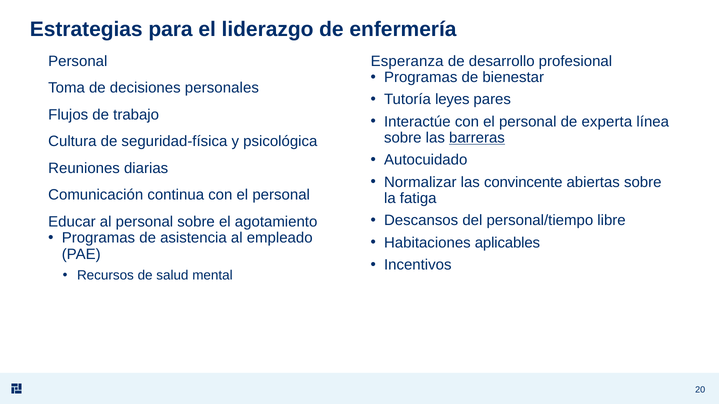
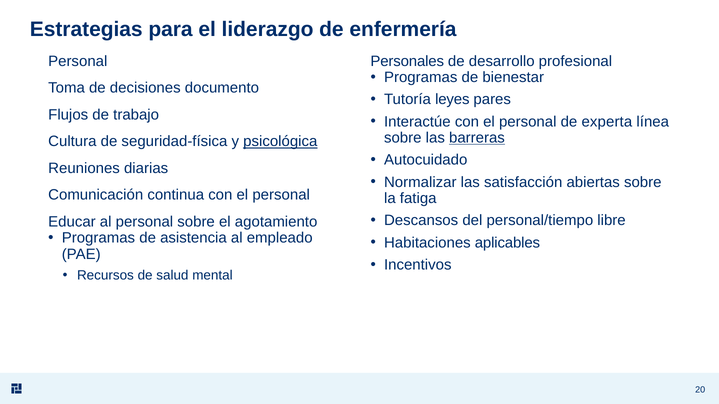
Esperanza: Esperanza -> Personales (407, 61)
personales: personales -> documento (222, 88)
psicológica underline: none -> present (280, 142)
convincente: convincente -> satisfacción (523, 182)
